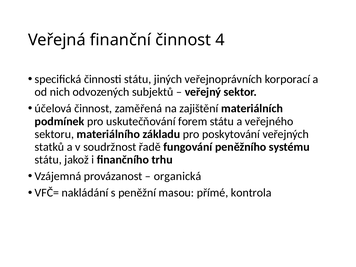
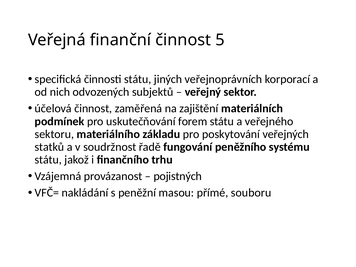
4: 4 -> 5 (220, 40)
organická: organická -> pojistných (178, 176)
kontrola: kontrola -> souboru (251, 193)
